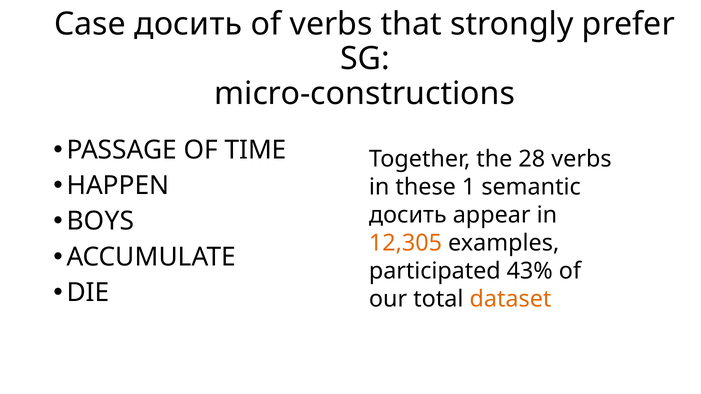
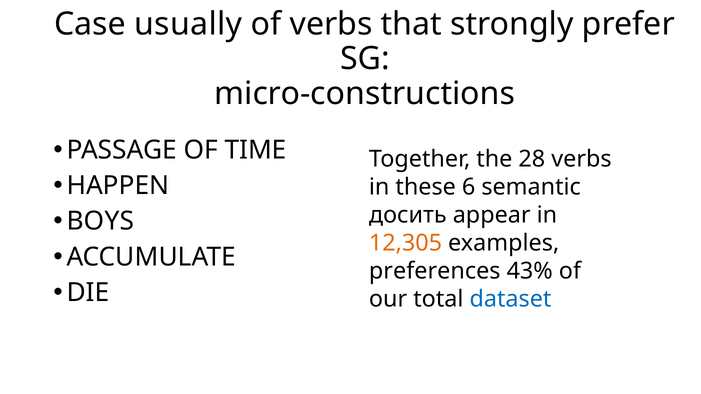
Case досить: досить -> usually (188, 24)
1: 1 -> 6 (469, 187)
participated: participated -> preferences (435, 271)
dataset colour: orange -> blue (510, 299)
